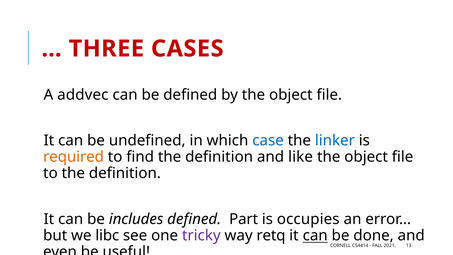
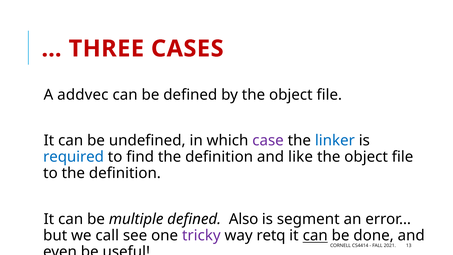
case colour: blue -> purple (268, 141)
required colour: orange -> blue (74, 157)
includes: includes -> multiple (136, 219)
Part: Part -> Also (244, 219)
occupies: occupies -> segment (308, 219)
libc: libc -> call (107, 235)
